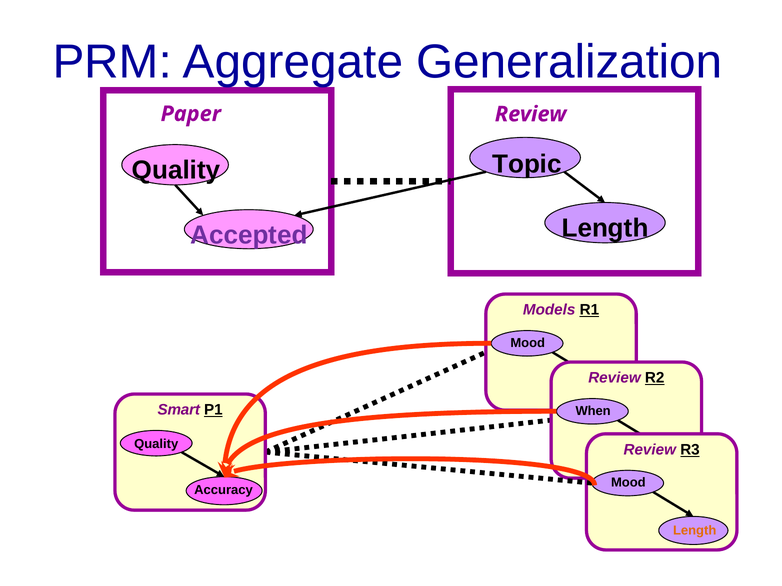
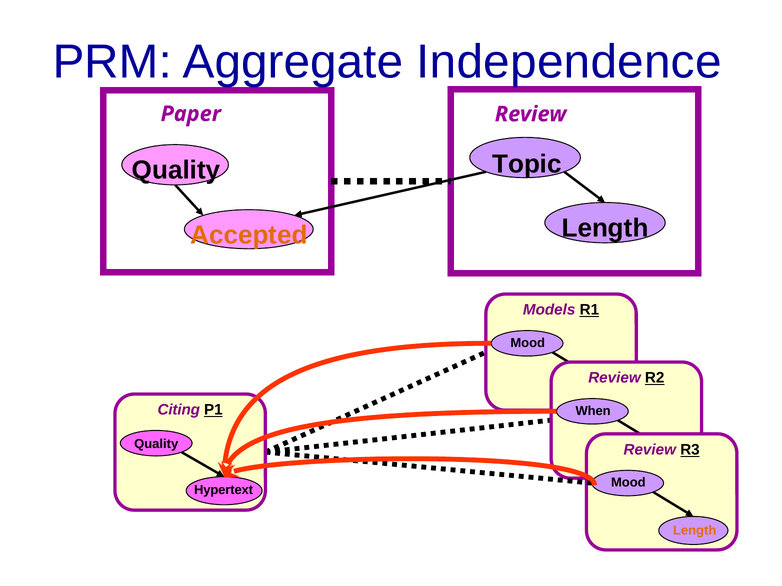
Generalization: Generalization -> Independence (569, 62)
Accepted colour: purple -> orange (249, 235)
Smart: Smart -> Citing (179, 410)
Accuracy: Accuracy -> Hypertext (224, 491)
